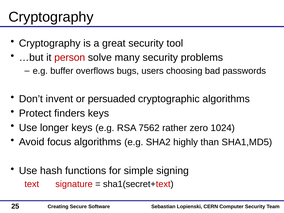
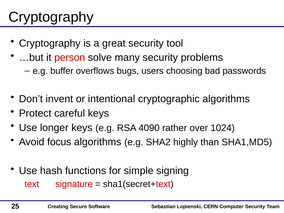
persuaded: persuaded -> intentional (112, 99)
finders: finders -> careful (70, 113)
7562: 7562 -> 4090 (149, 128)
zero: zero -> over (199, 128)
